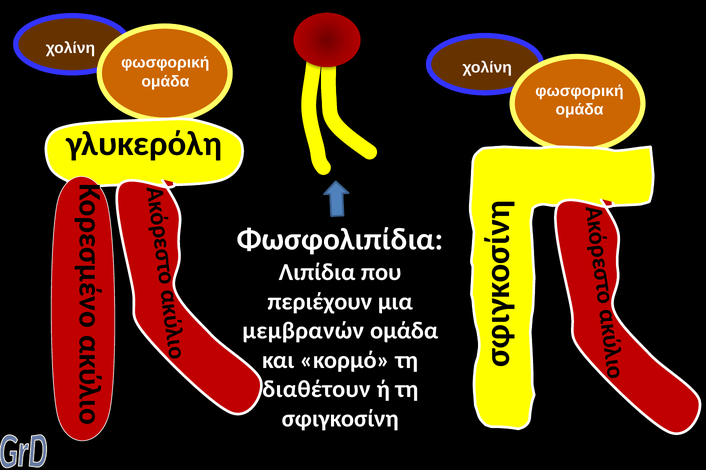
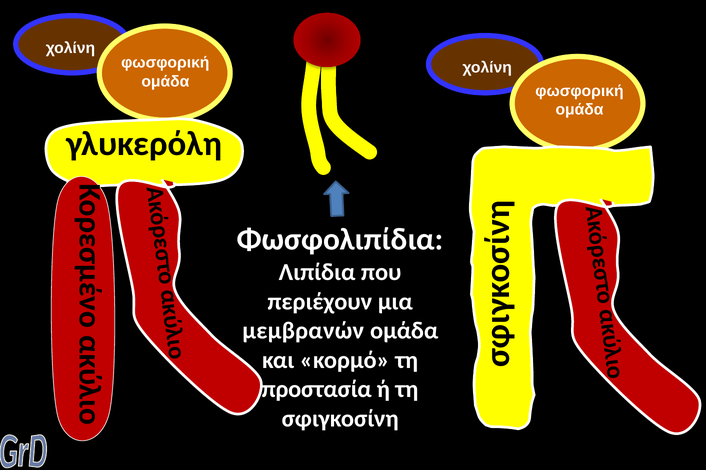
διαθέτουν: διαθέτουν -> προστασία (317, 390)
